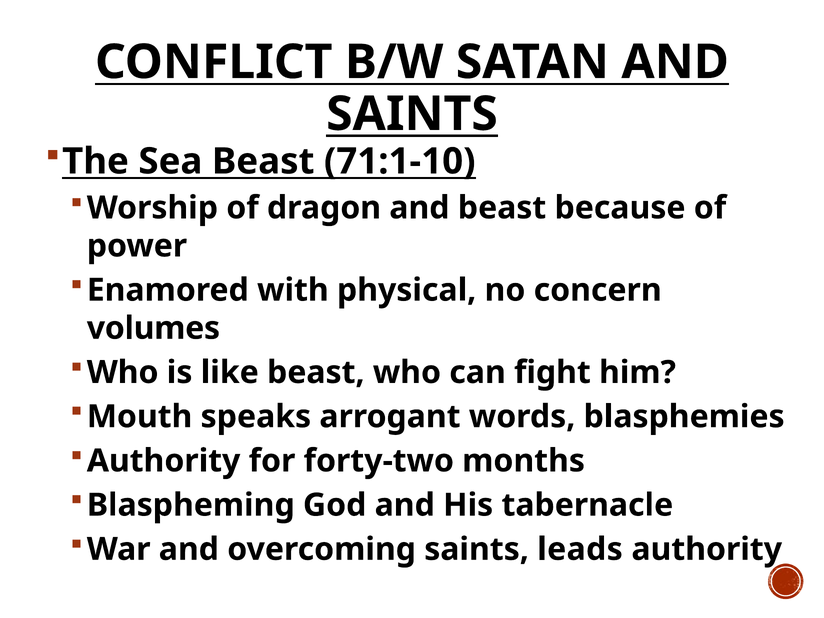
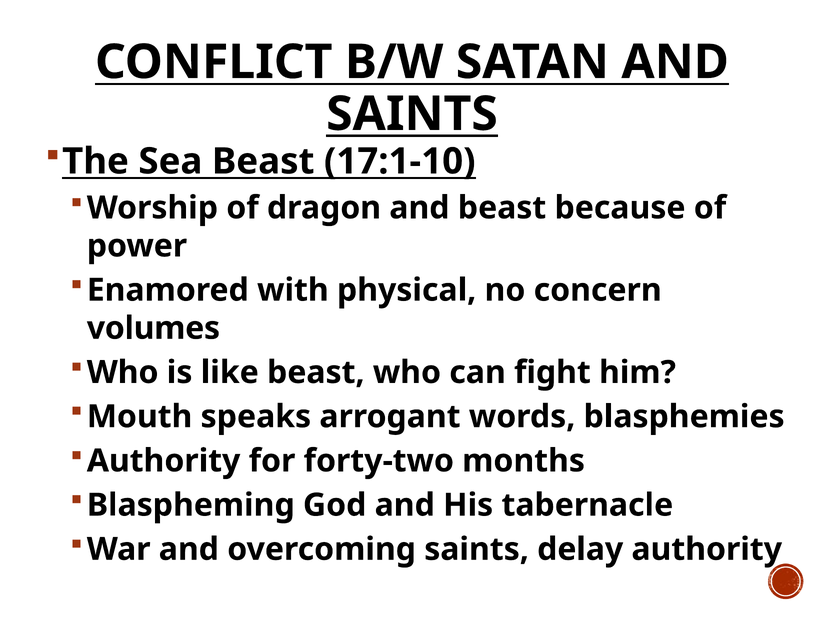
71:1-10: 71:1-10 -> 17:1-10 (400, 161)
leads: leads -> delay (580, 549)
